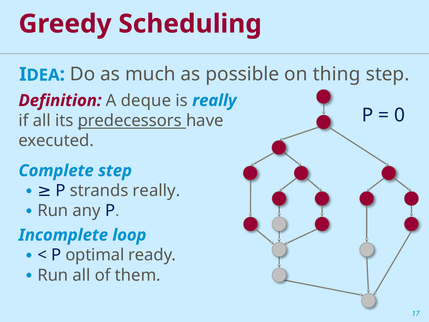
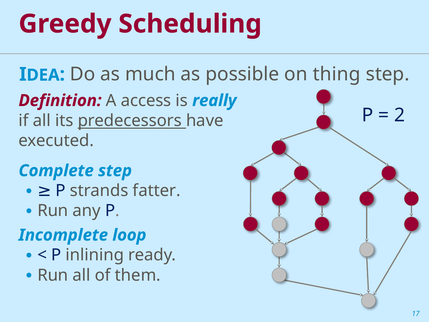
deque: deque -> access (146, 100)
0: 0 -> 2 (400, 115)
strands really: really -> fatter (157, 191)
optimal: optimal -> inlining (95, 255)
